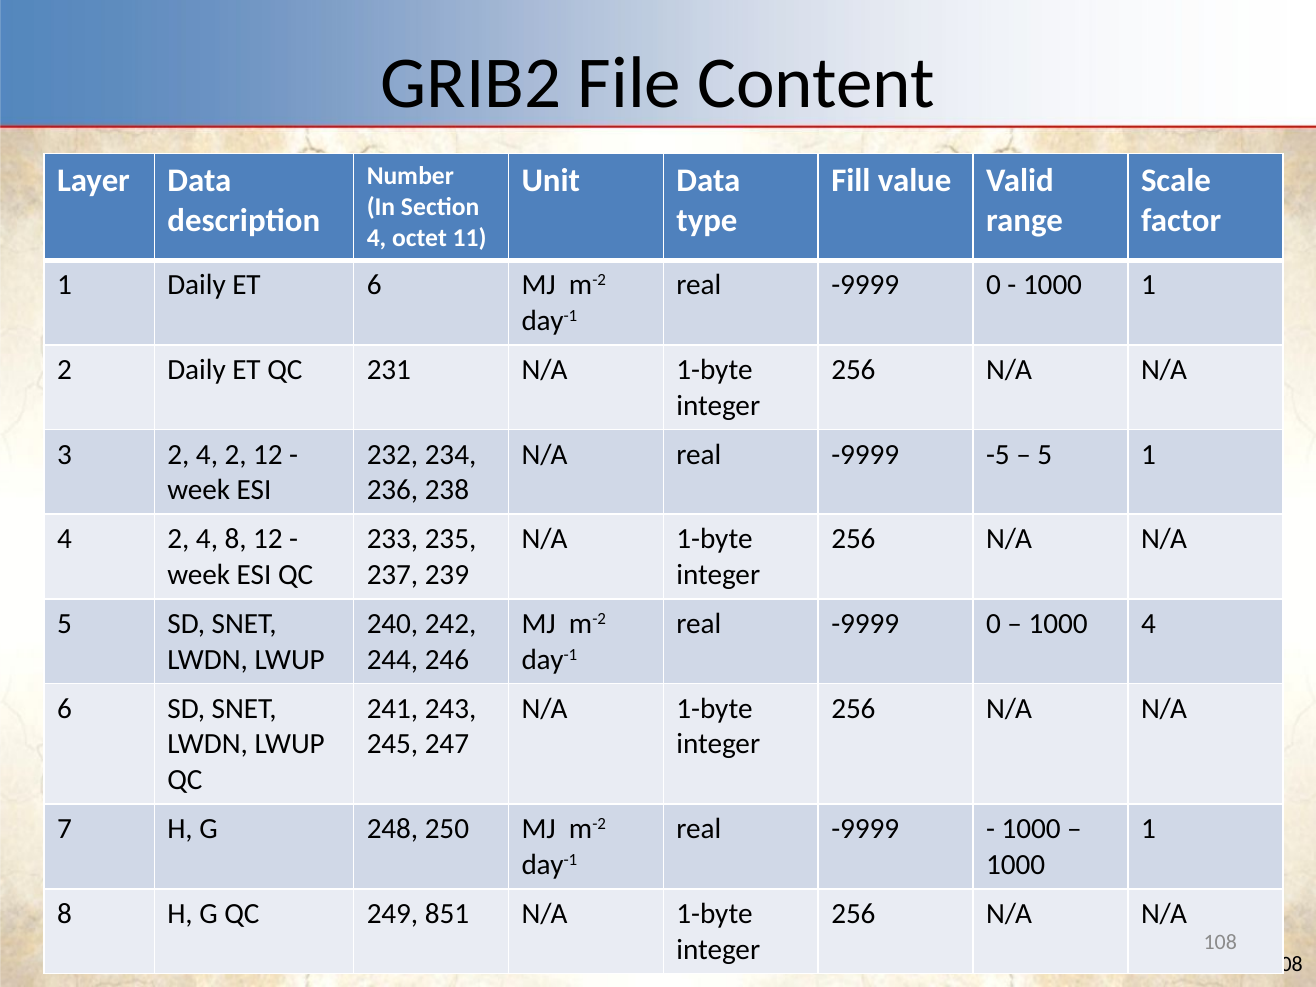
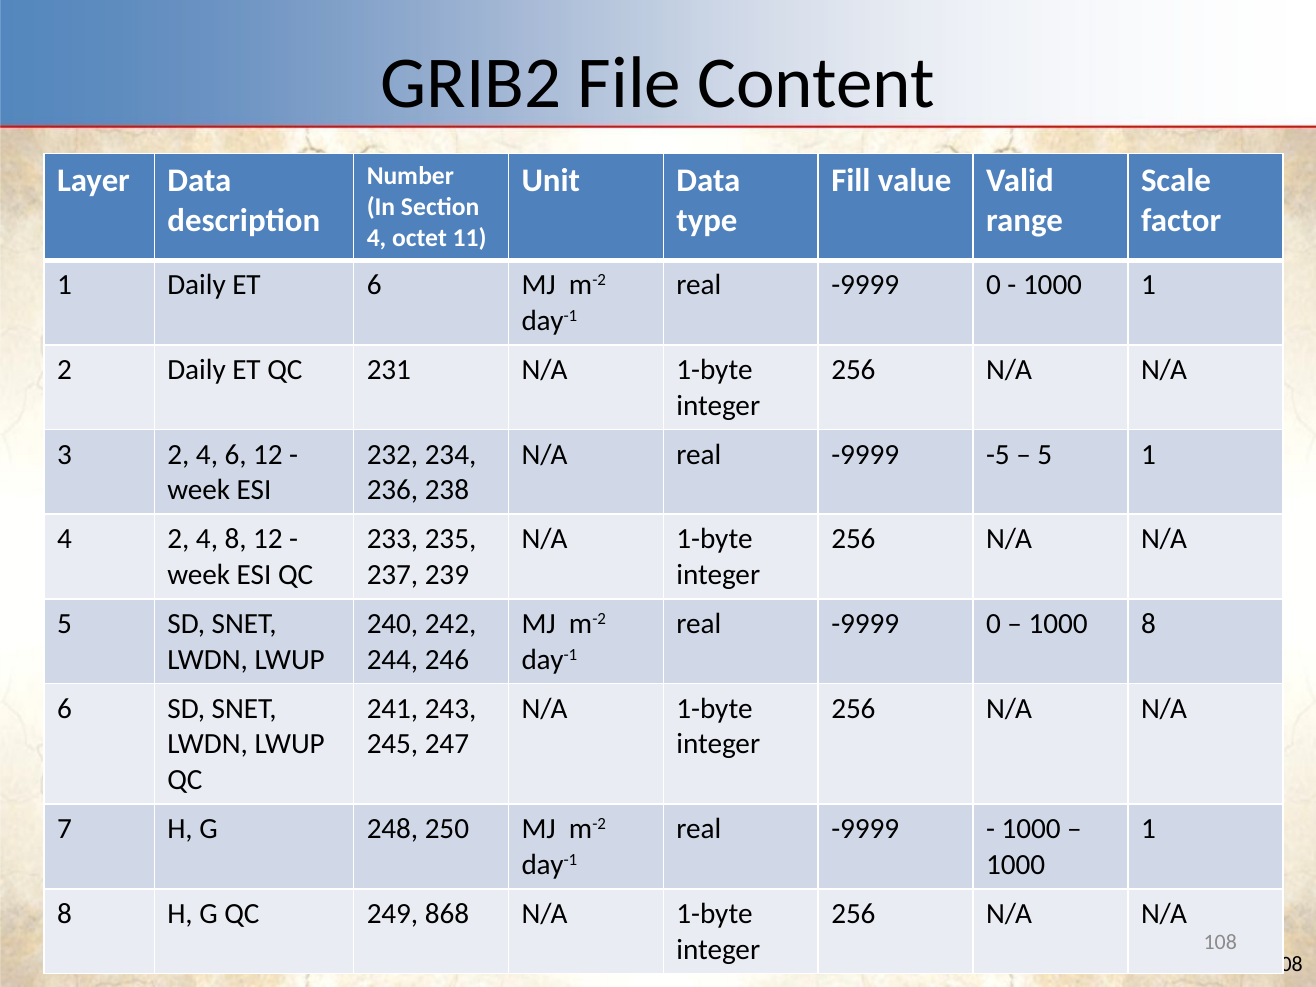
2 4 2: 2 -> 6 (236, 454)
1000 4: 4 -> 8 (1148, 624)
851: 851 -> 868 (447, 914)
